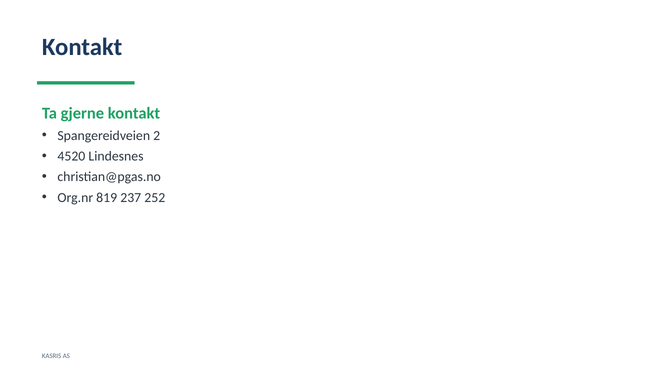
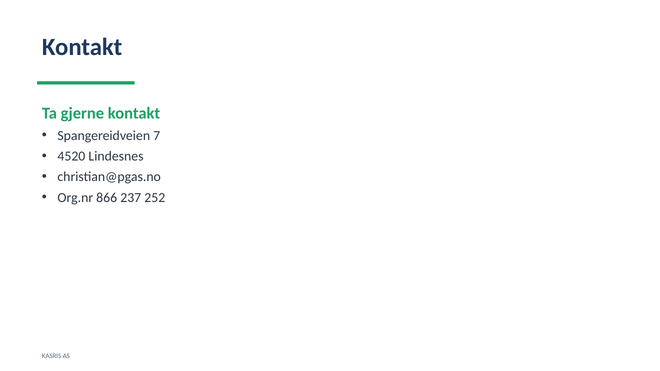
2: 2 -> 7 (157, 136)
819: 819 -> 866 (107, 198)
